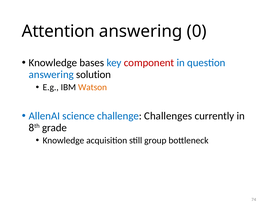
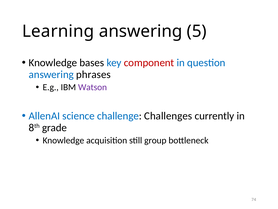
Attention: Attention -> Learning (58, 31)
0: 0 -> 5 (197, 31)
solution: solution -> phrases (93, 74)
Watson colour: orange -> purple (93, 87)
